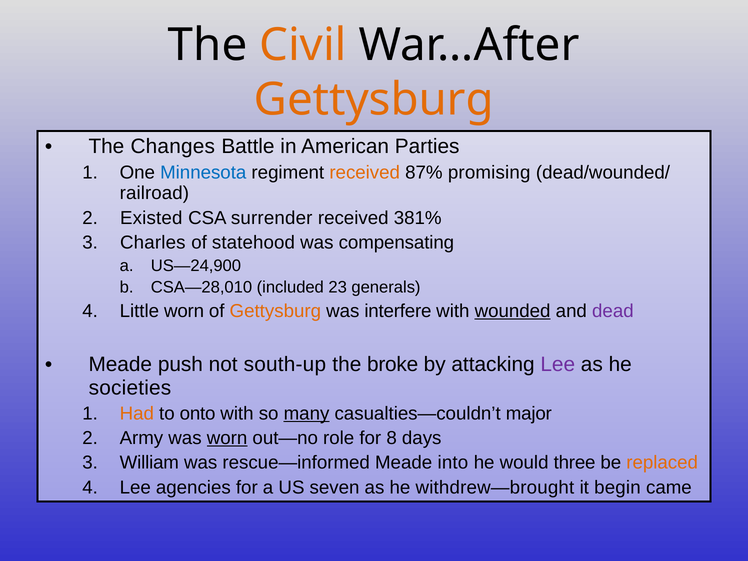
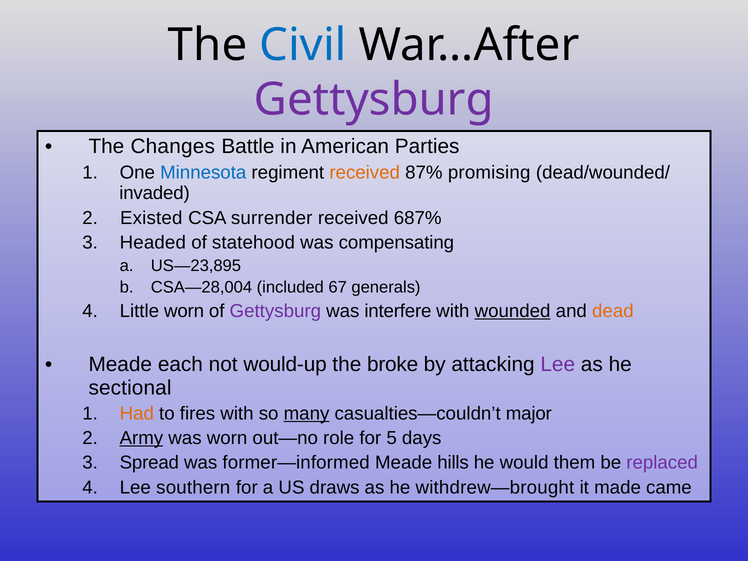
Civil colour: orange -> blue (303, 45)
Gettysburg colour: orange -> purple (374, 100)
railroad: railroad -> invaded (155, 193)
381%: 381% -> 687% (418, 218)
Charles: Charles -> Headed (153, 243)
US—24,900: US—24,900 -> US—23,895 (196, 266)
CSA—28,010: CSA—28,010 -> CSA—28,004 (201, 287)
23: 23 -> 67 (338, 287)
Gettysburg colour: orange -> purple (275, 311)
dead colour: purple -> orange (613, 311)
push: push -> each (180, 364)
south-up: south-up -> would-up (285, 364)
societies: societies -> sectional (130, 388)
onto: onto -> fires (197, 413)
Army underline: none -> present (141, 438)
worn underline: present -> none (227, 438)
8: 8 -> 5 (392, 438)
William: William -> Spread (149, 463)
rescue—informed: rescue—informed -> former—informed (296, 463)
into: into -> hills (453, 463)
three: three -> them (574, 463)
replaced colour: orange -> purple (662, 463)
agencies: agencies -> southern (193, 487)
seven: seven -> draws (335, 487)
begin: begin -> made (618, 487)
